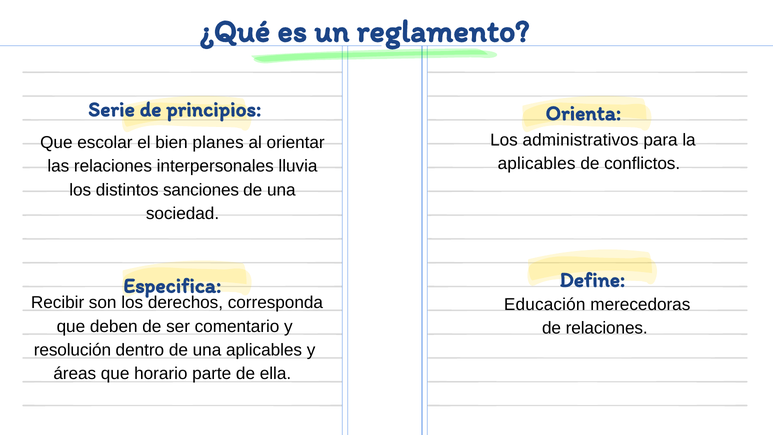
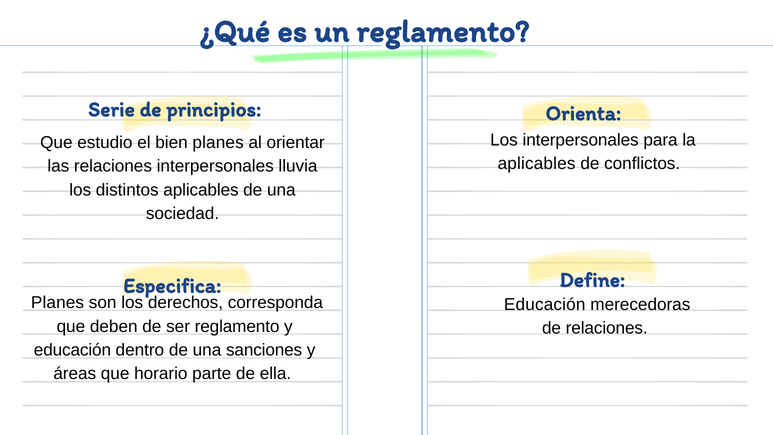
Los administrativos: administrativos -> interpersonales (581, 140)
escolar: escolar -> estudio (105, 143)
distintos sanciones: sanciones -> aplicables (201, 190)
Recibir: Recibir -> Planes (58, 303)
ser comentario: comentario -> reglamento (237, 326)
resolución: resolución -> educación (72, 350)
una aplicables: aplicables -> sanciones (264, 350)
